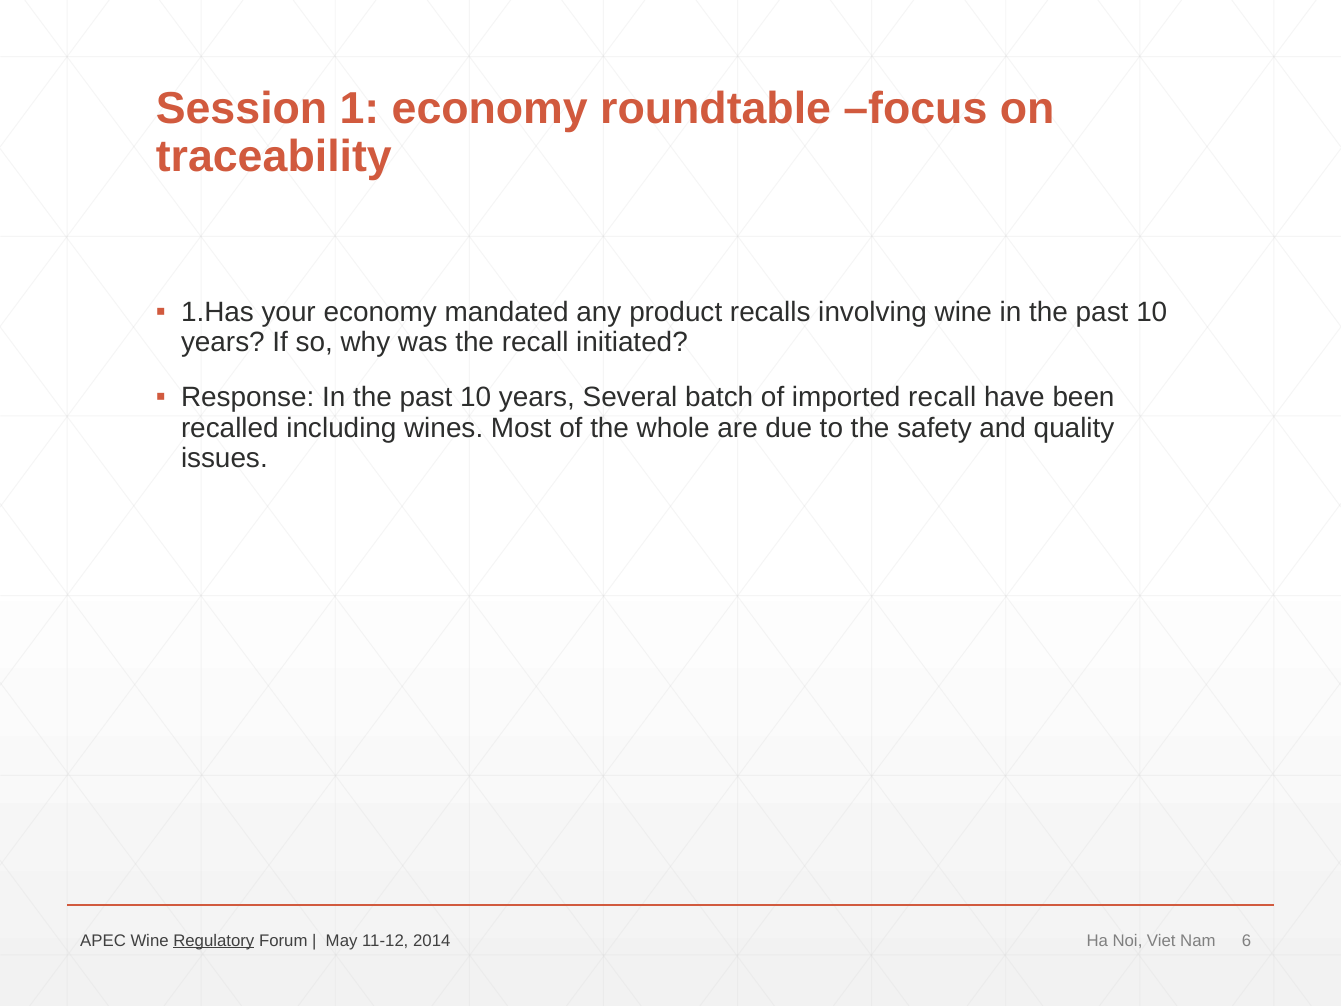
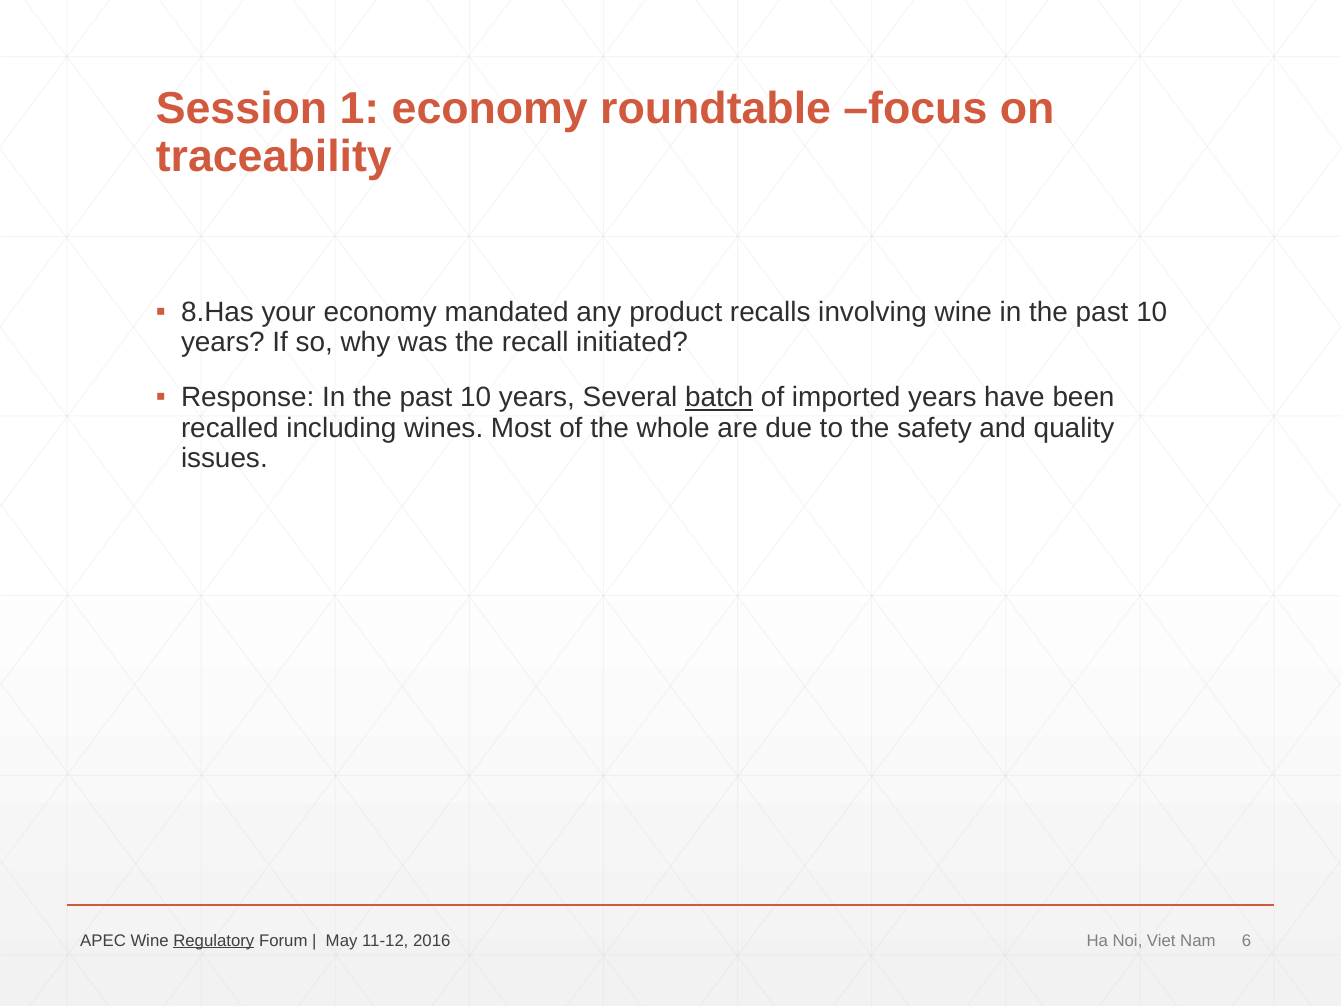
1.Has: 1.Has -> 8.Has (217, 312)
batch underline: none -> present (719, 398)
imported recall: recall -> years (942, 398)
2014: 2014 -> 2016 (432, 940)
